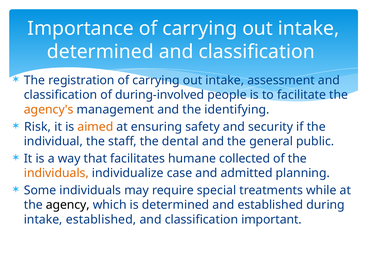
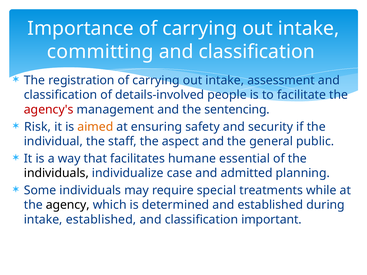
determined: determined -> committing (100, 52)
during-involved: during-involved -> details-involved (160, 95)
agency's colour: orange -> red (49, 110)
identifying: identifying -> sentencing (237, 110)
dental: dental -> aspect (181, 142)
collected: collected -> essential (245, 159)
individuals colour: orange -> black (56, 173)
